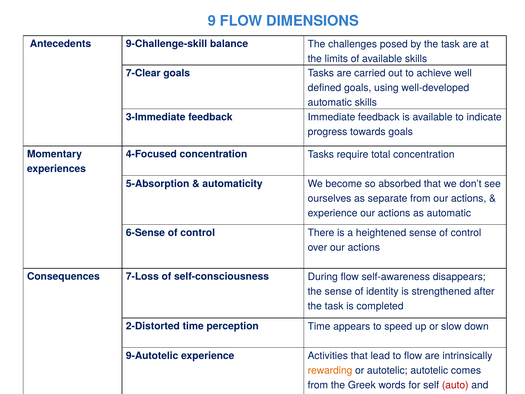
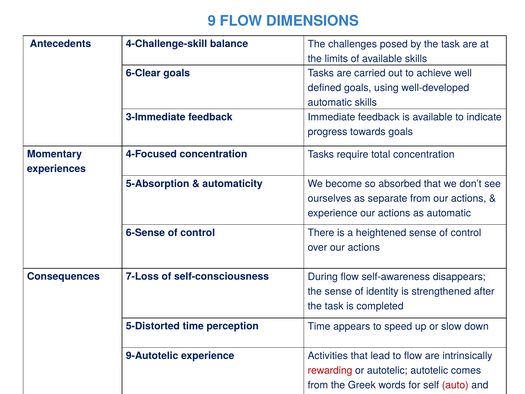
9-Challenge-skill: 9-Challenge-skill -> 4-Challenge-skill (167, 44)
7-Clear: 7-Clear -> 6-Clear (143, 73)
2-Distorted: 2-Distorted -> 5-Distorted (153, 326)
rewarding colour: orange -> red (330, 370)
